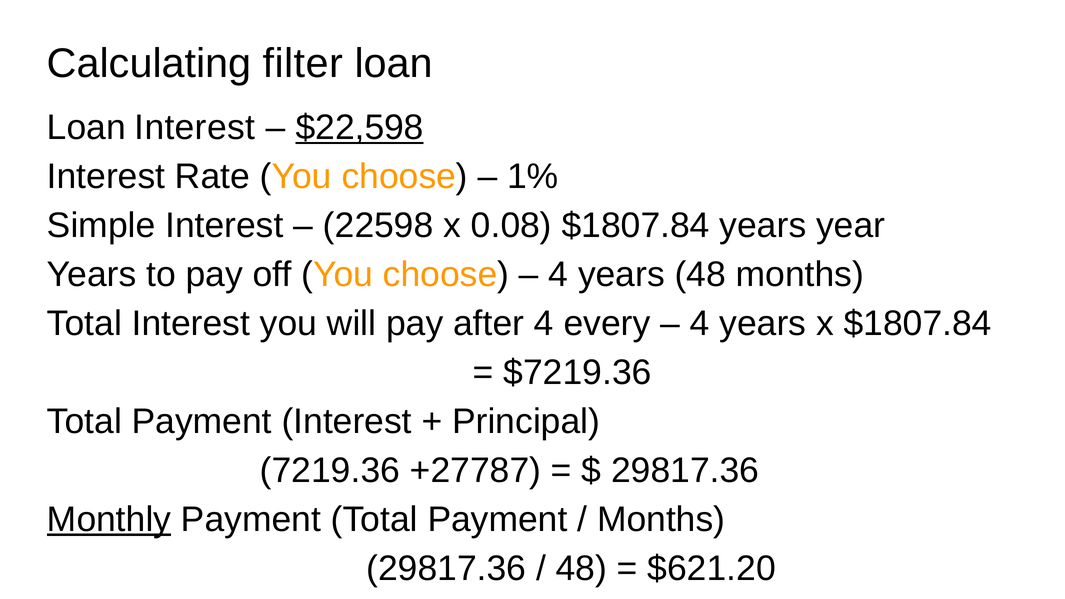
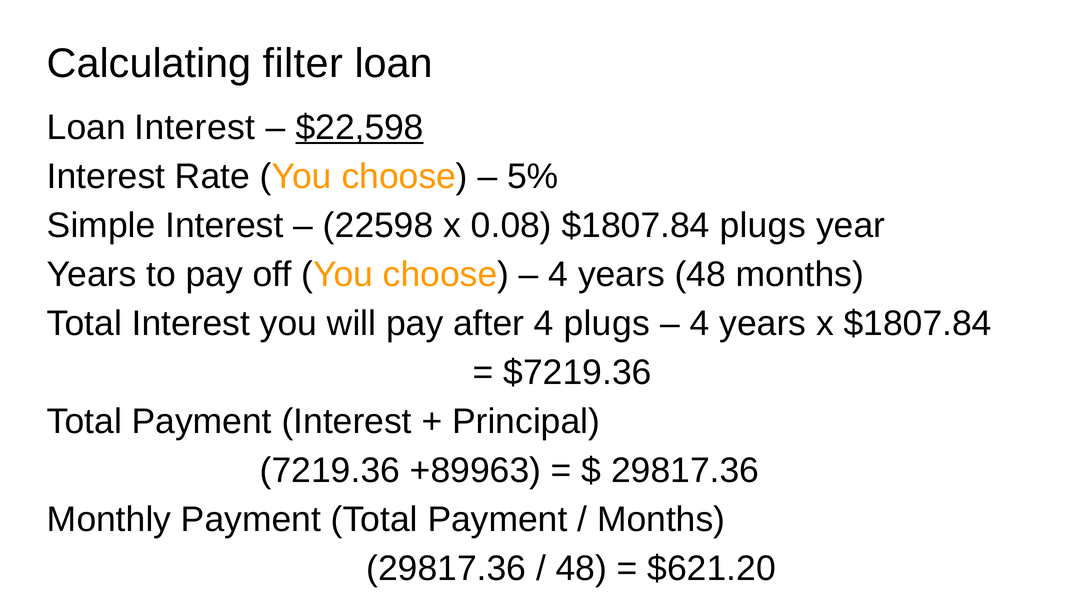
1%: 1% -> 5% (533, 177)
$1807.84 years: years -> plugs (763, 226)
4 every: every -> plugs (607, 324)
+27787: +27787 -> +89963 (476, 471)
Monthly underline: present -> none (109, 520)
